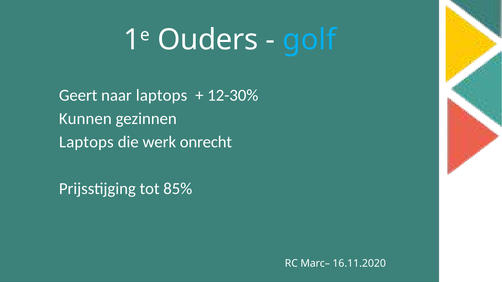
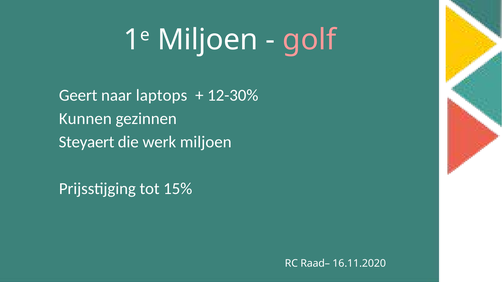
Ouders: Ouders -> Miljoen (208, 40)
golf colour: light blue -> pink (309, 40)
Laptops: Laptops -> Steyaert (87, 142)
werk onrecht: onrecht -> miljoen (206, 142)
85%: 85% -> 15% (178, 189)
Marc–: Marc– -> Raad– (315, 264)
